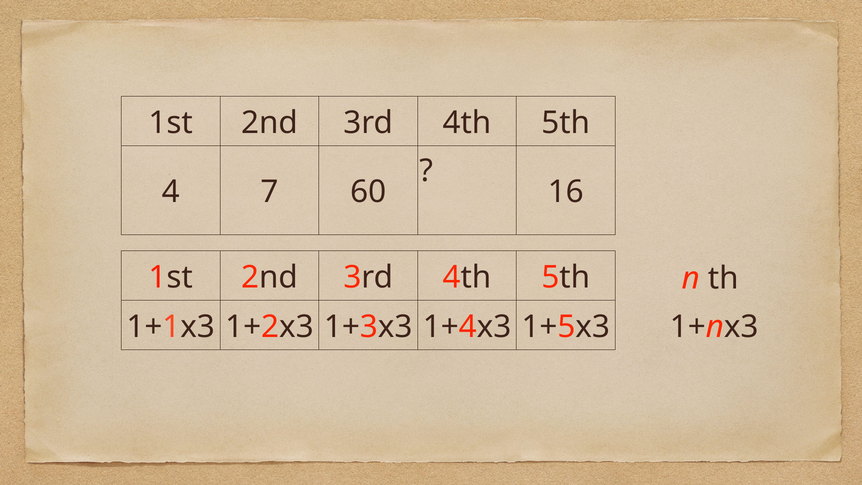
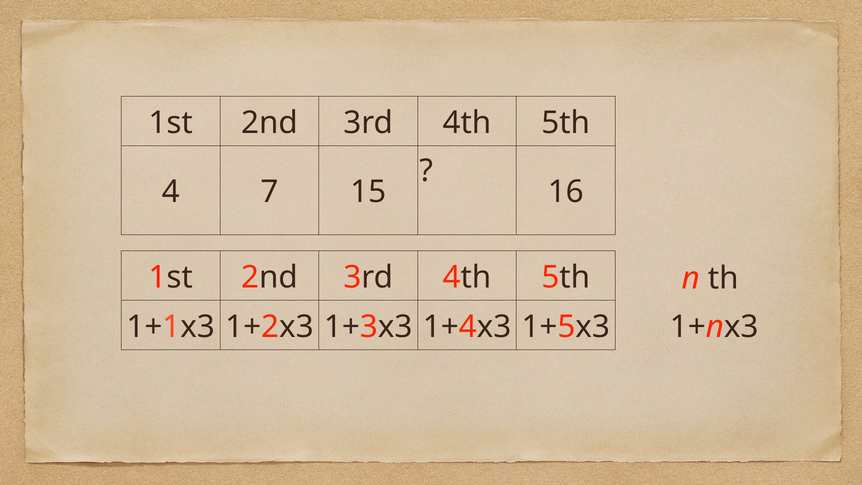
60: 60 -> 15 (368, 192)
